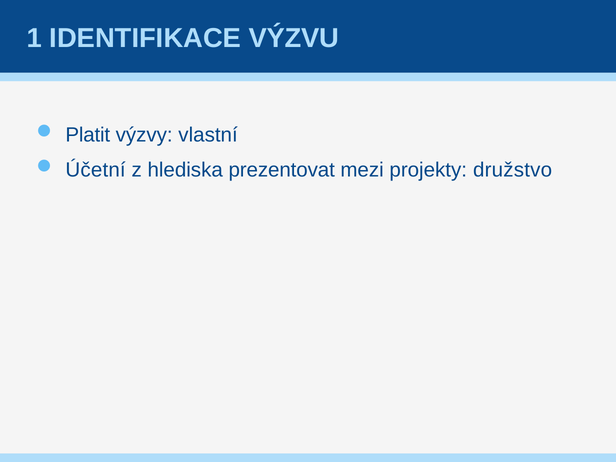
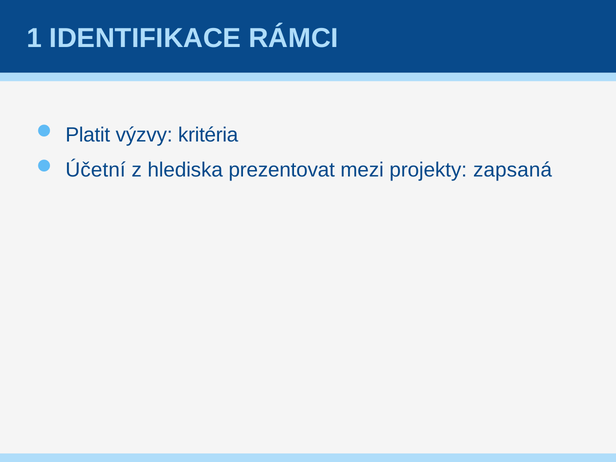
VÝZVU: VÝZVU -> RÁMCI (294, 38)
vlastní: vlastní -> kritéria (208, 135)
družstvo: družstvo -> zapsaná (513, 170)
